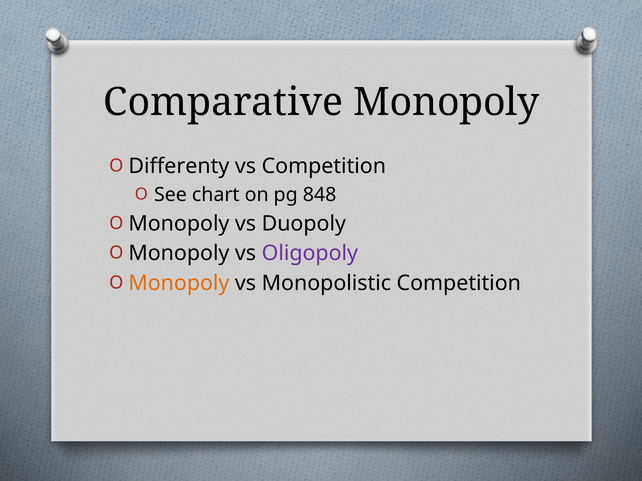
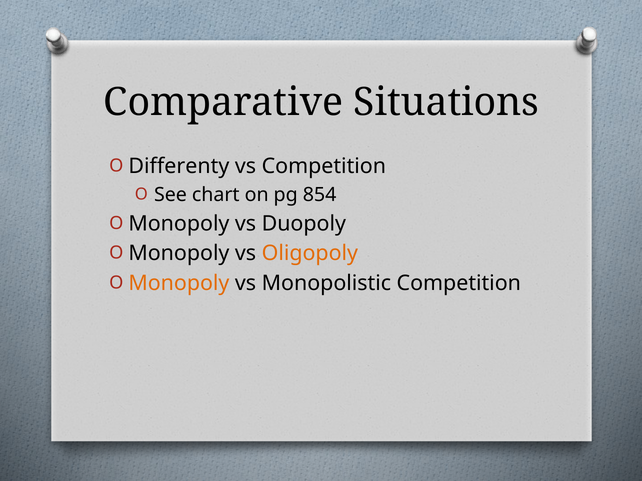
Comparative Monopoly: Monopoly -> Situations (446, 102)
848: 848 -> 854 (320, 195)
Oligopoly colour: purple -> orange (310, 254)
